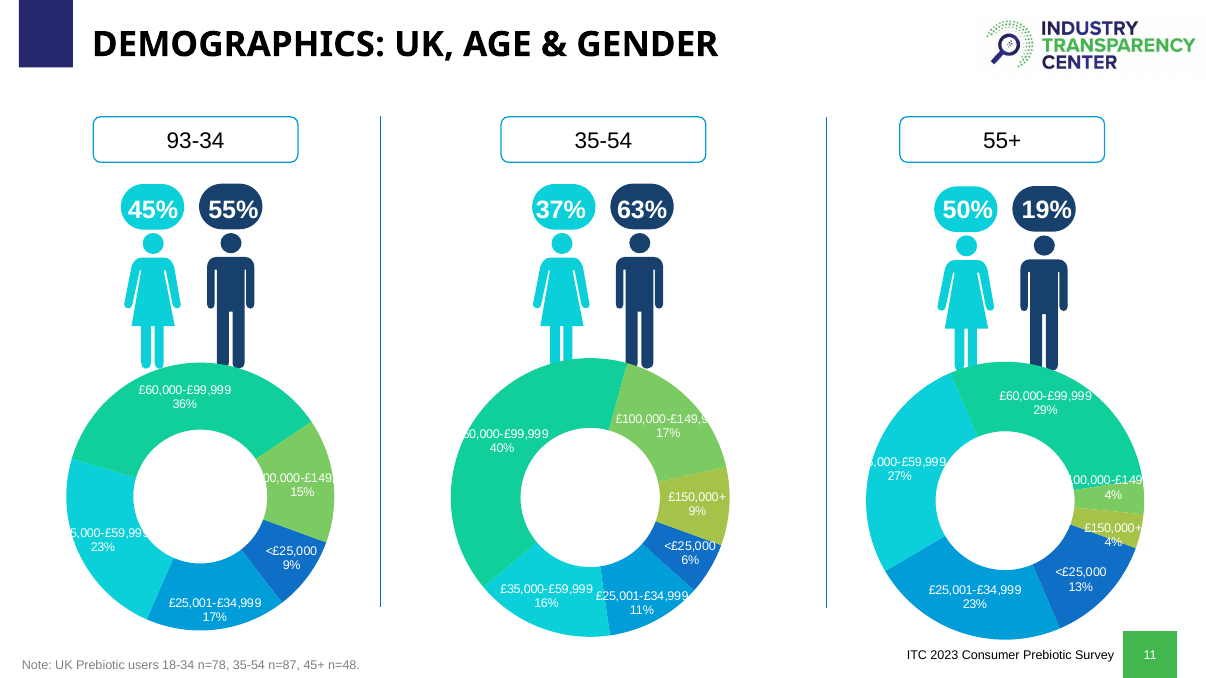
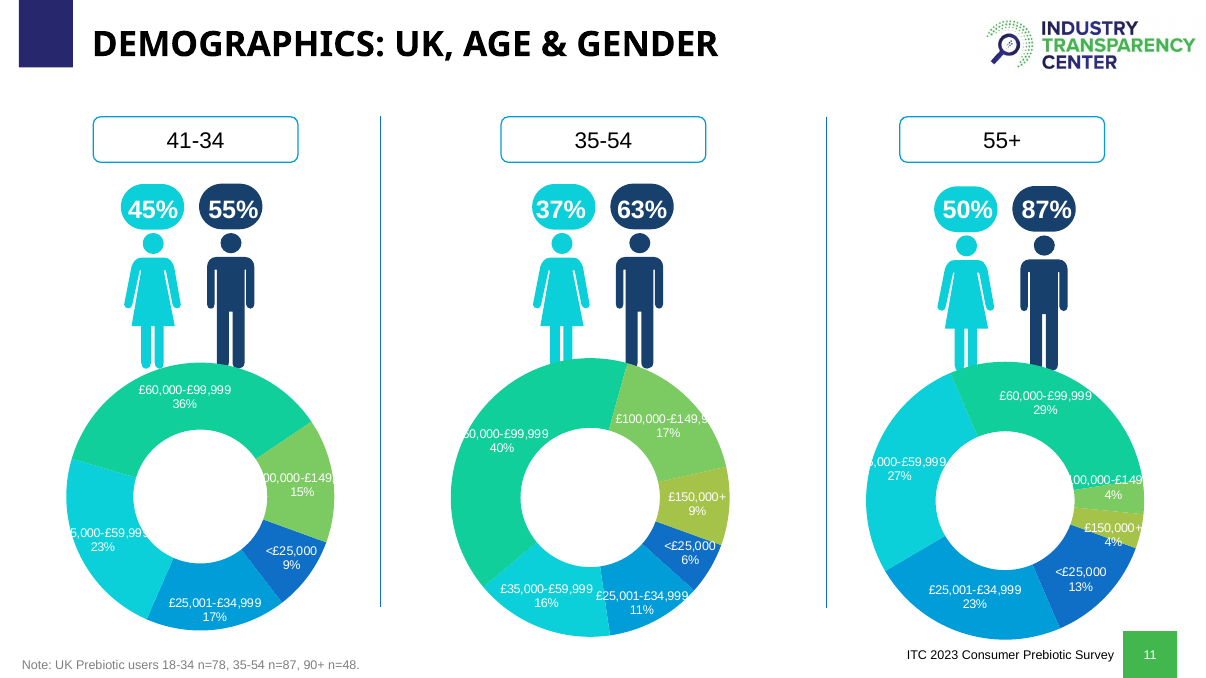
93-34: 93-34 -> 41-34 (196, 141)
19%: 19% -> 87% (1047, 210)
45+: 45+ -> 90+ (314, 666)
